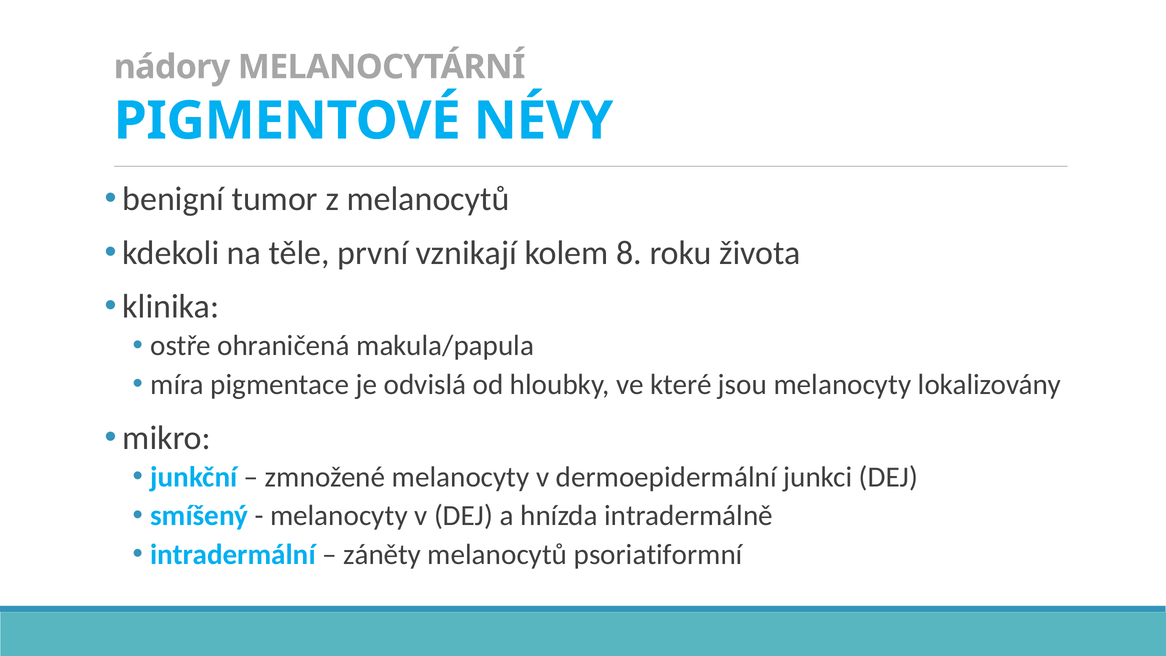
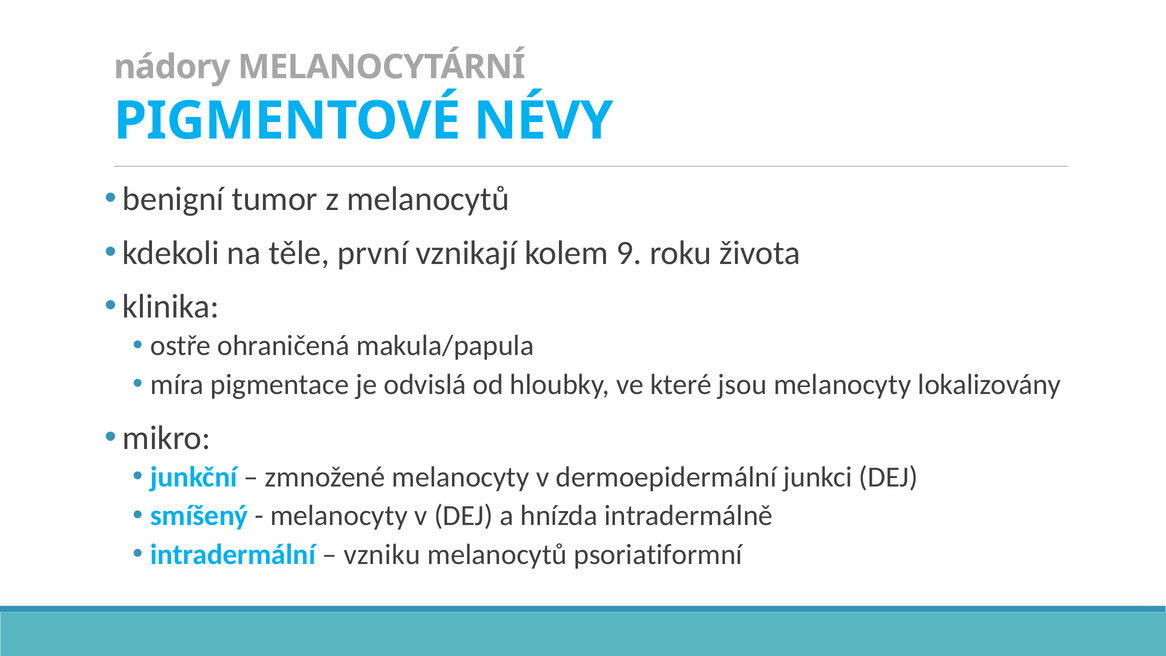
8: 8 -> 9 (629, 253)
záněty: záněty -> vzniku (382, 554)
